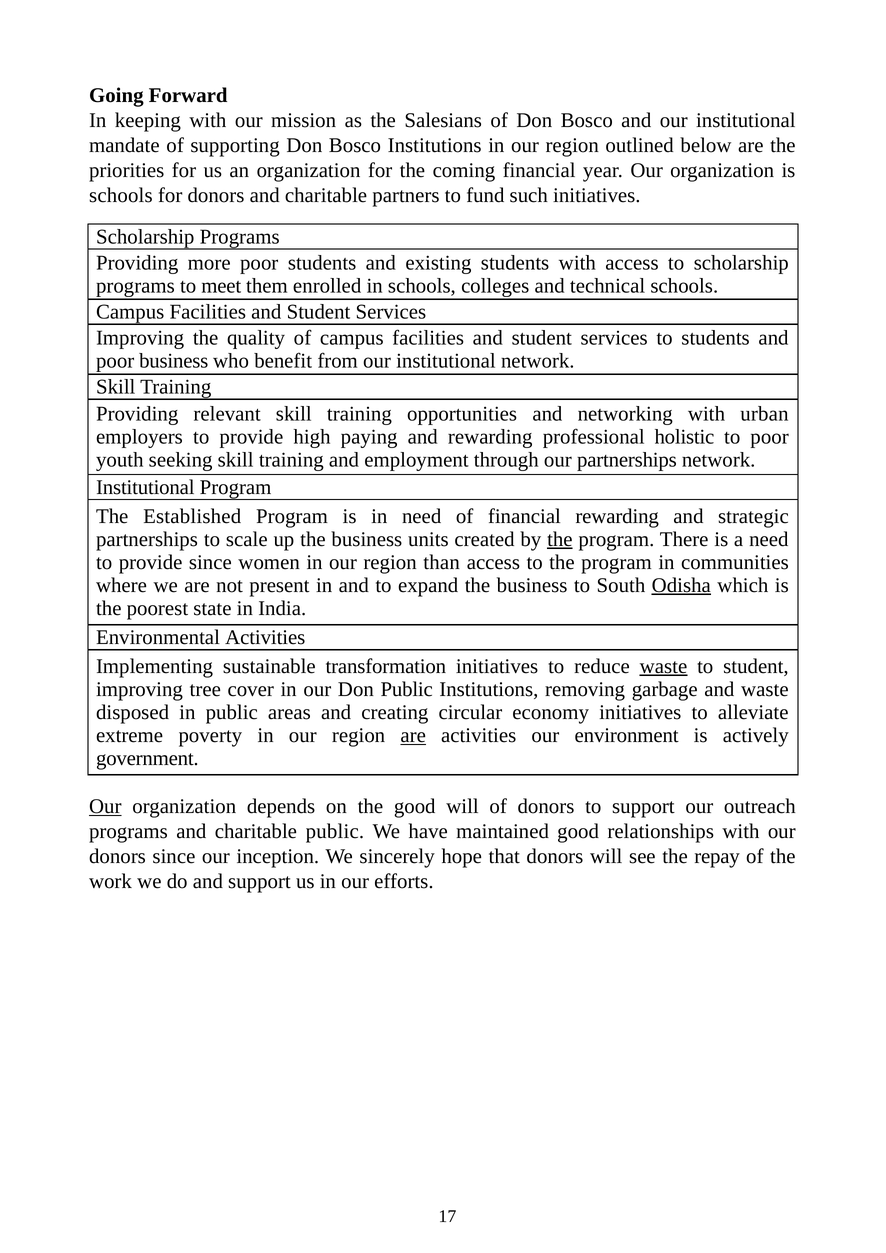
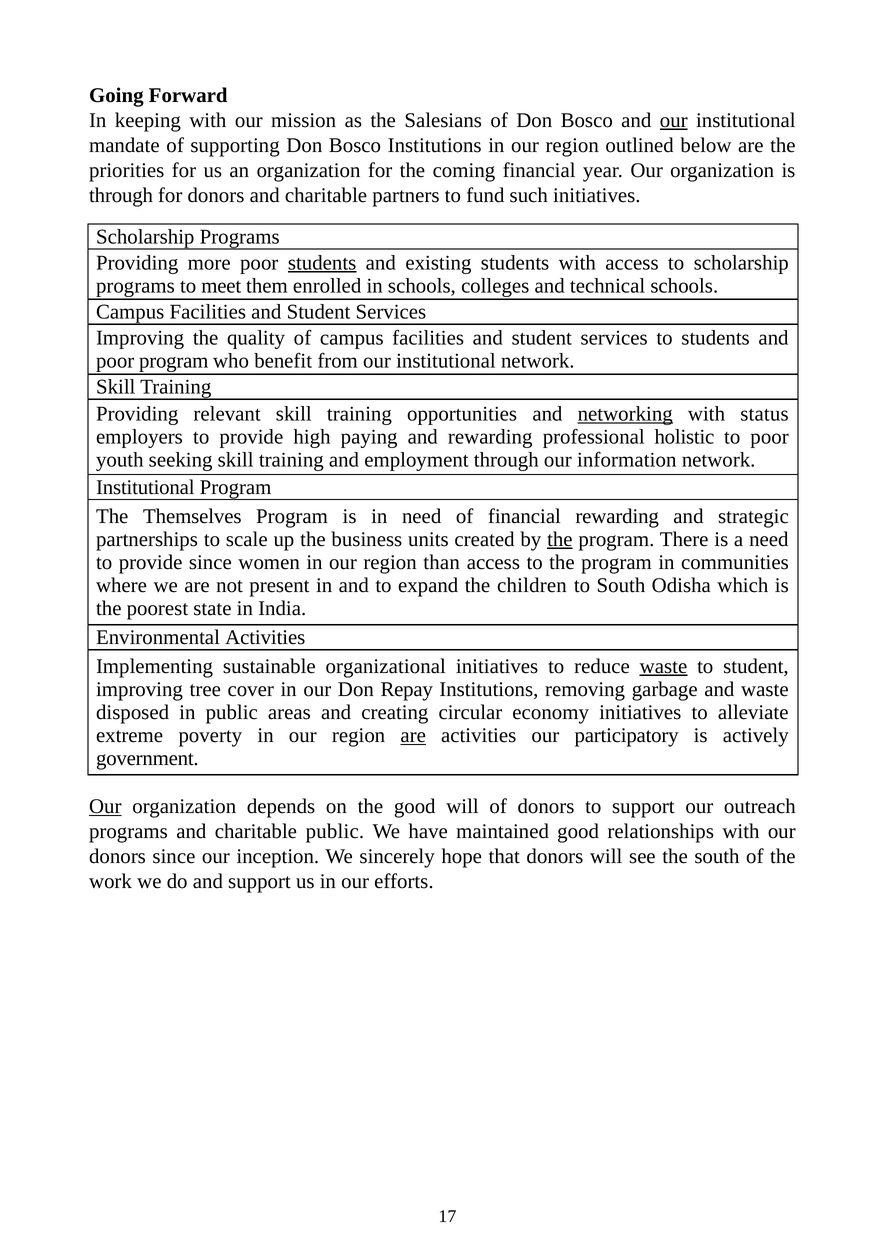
our underline: none -> present (674, 120)
schools: schools -> through (121, 195)
students underline: none -> present (322, 263)
poor business: business -> program (174, 361)
networking underline: none -> present (625, 414)
urban: urban -> status (764, 414)
our partnerships: partnerships -> information (627, 460)
Established: Established -> Themselves (192, 516)
expand the business: business -> children (532, 585)
Odisha underline: present -> none (681, 585)
transformation: transformation -> organizational (386, 666)
Don Public: Public -> Repay (407, 689)
environment: environment -> participatory (627, 735)
the repay: repay -> south (717, 857)
